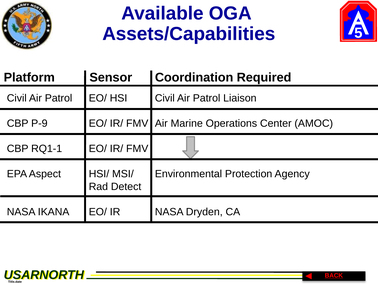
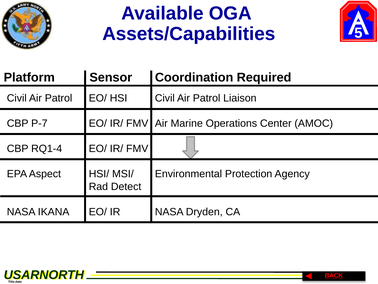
P-9: P-9 -> P-7 (39, 123)
RQ1-1: RQ1-1 -> RQ1-4 (47, 149)
